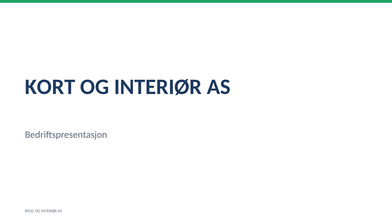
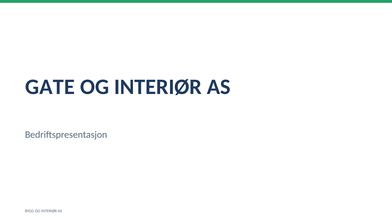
KORT: KORT -> GATE (50, 87)
